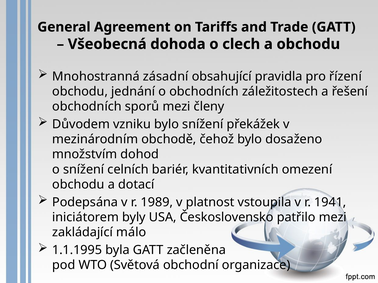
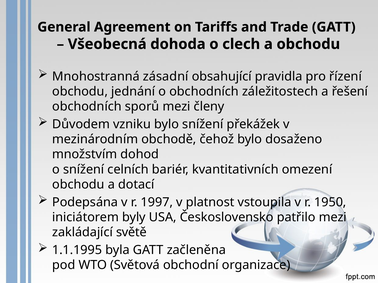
1989: 1989 -> 1997 (157, 202)
1941: 1941 -> 1950 (330, 202)
málo: málo -> světě (131, 233)
